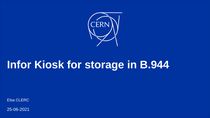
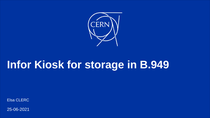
B.944: B.944 -> B.949 (155, 65)
